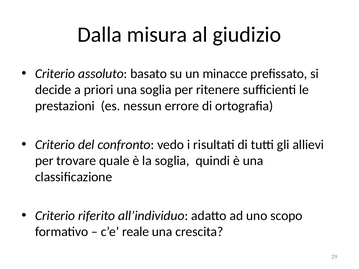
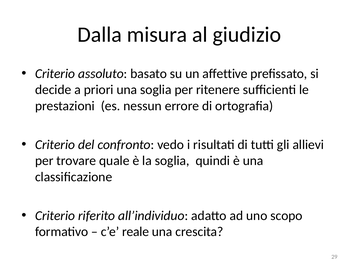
minacce: minacce -> affettive (225, 74)
